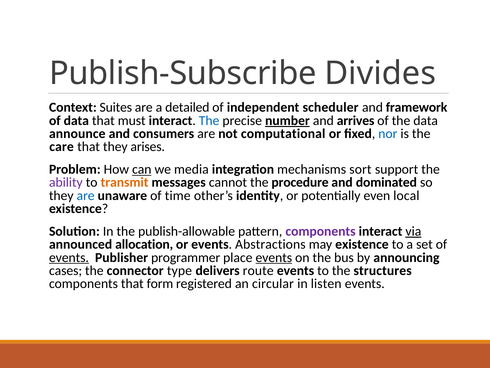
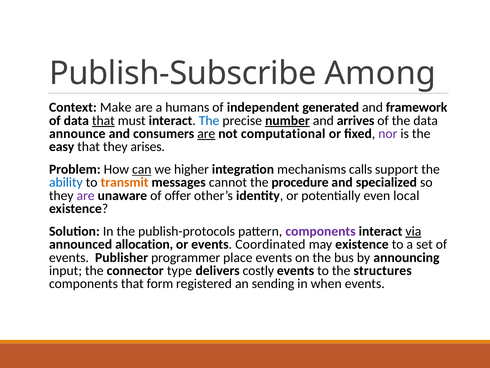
Divides: Divides -> Among (380, 73)
Suites: Suites -> Make (116, 107)
detailed: detailed -> humans (187, 107)
scheduler: scheduler -> generated (331, 107)
that underline: none -> present (103, 120)
are underline: none -> present (206, 133)
nor colour: blue -> purple (388, 133)
care: care -> easy (62, 147)
media: media -> higher (191, 169)
sort: sort -> calls (361, 169)
ability colour: purple -> blue (66, 182)
dominated: dominated -> specialized (386, 182)
are colour: blue -> purple (86, 195)
time: time -> offer (178, 195)
publish-allowable: publish-allowable -> publish-protocols (187, 231)
Abstractions: Abstractions -> Coordinated (270, 244)
events underline: present -> none (69, 257)
events underline: present -> none (274, 257)
cases: cases -> input (65, 270)
route: route -> costly (258, 270)
circular: circular -> sending (273, 283)
listen: listen -> when (326, 283)
